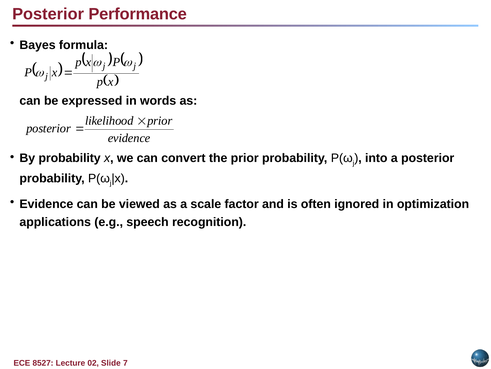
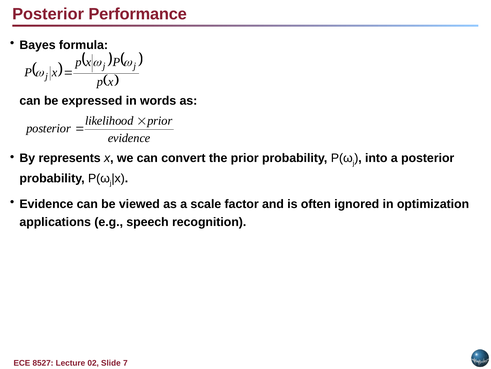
By probability: probability -> represents (70, 158)
